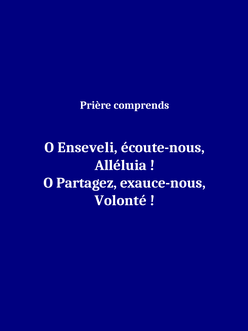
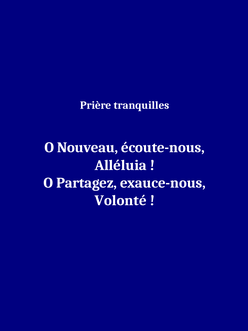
comprends: comprends -> tranquilles (141, 105)
Enseveli: Enseveli -> Nouveau (88, 147)
